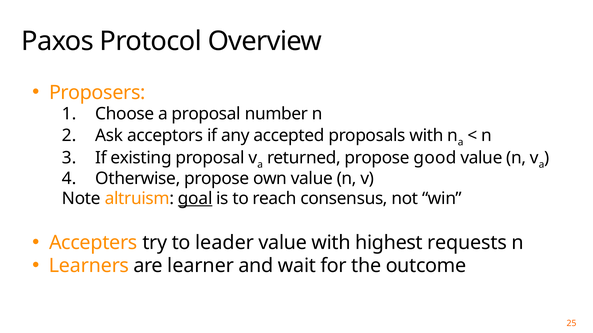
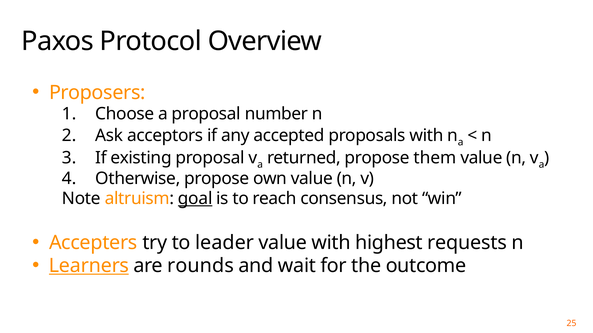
good: good -> them (435, 158)
Learners underline: none -> present (89, 266)
learner: learner -> rounds (201, 266)
